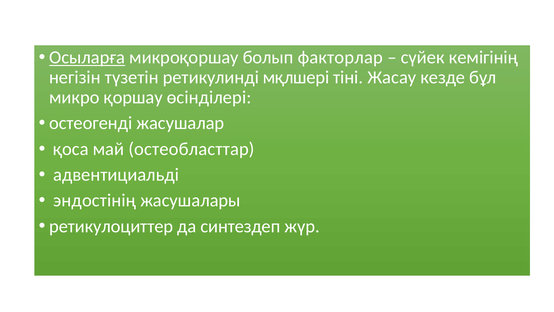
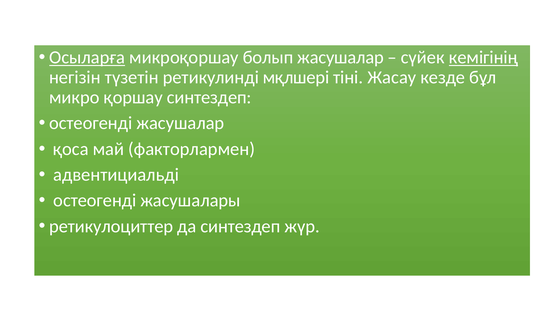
болып факторлар: факторлар -> жасушалар (341, 57)
кемігінің underline: none -> present (484, 57)
қоршау өсінділері: өсінділері -> синтездеп (209, 97)
остеобласттар: остеобласттар -> факторлармен (192, 149)
эндостінің: эндостінің -> остеогенді (95, 200)
